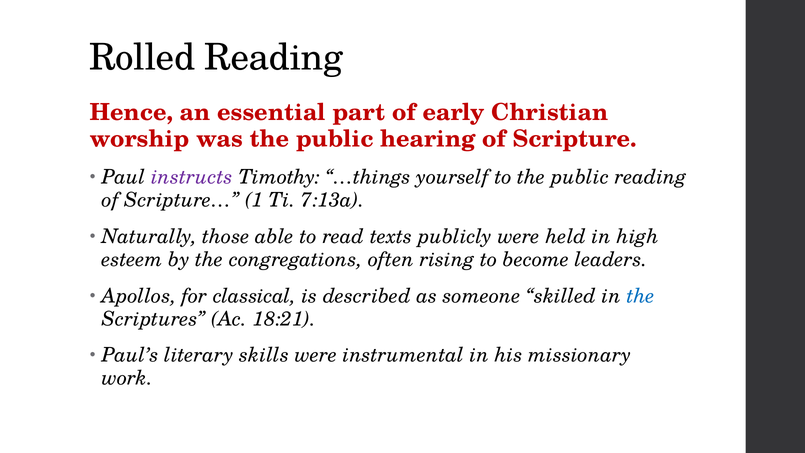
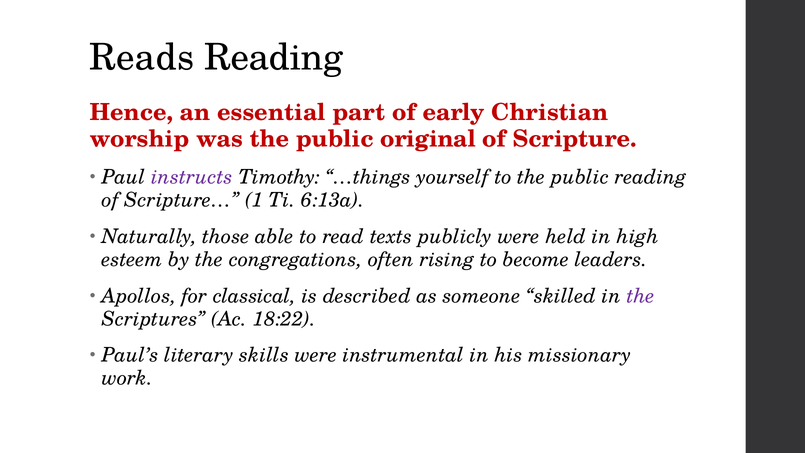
Rolled: Rolled -> Reads (142, 57)
hearing: hearing -> original (428, 139)
7:13a: 7:13a -> 6:13a (333, 200)
the colour: blue -> purple (641, 296)
18:21: 18:21 -> 18:22 (284, 319)
